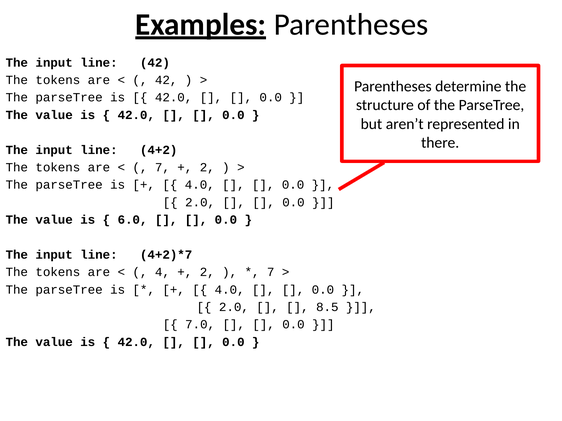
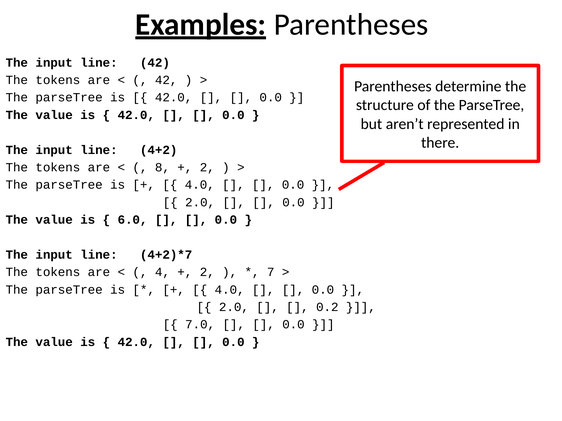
7: 7 -> 8 (162, 168)
8.5: 8.5 -> 0.2 (327, 307)
